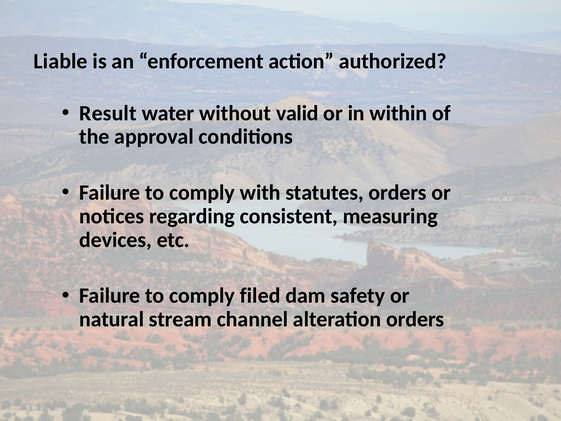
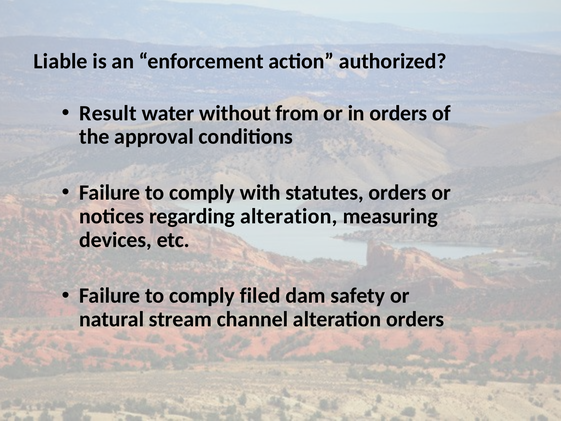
valid: valid -> from (297, 113)
in within: within -> orders (398, 113)
regarding consistent: consistent -> alteration (289, 216)
